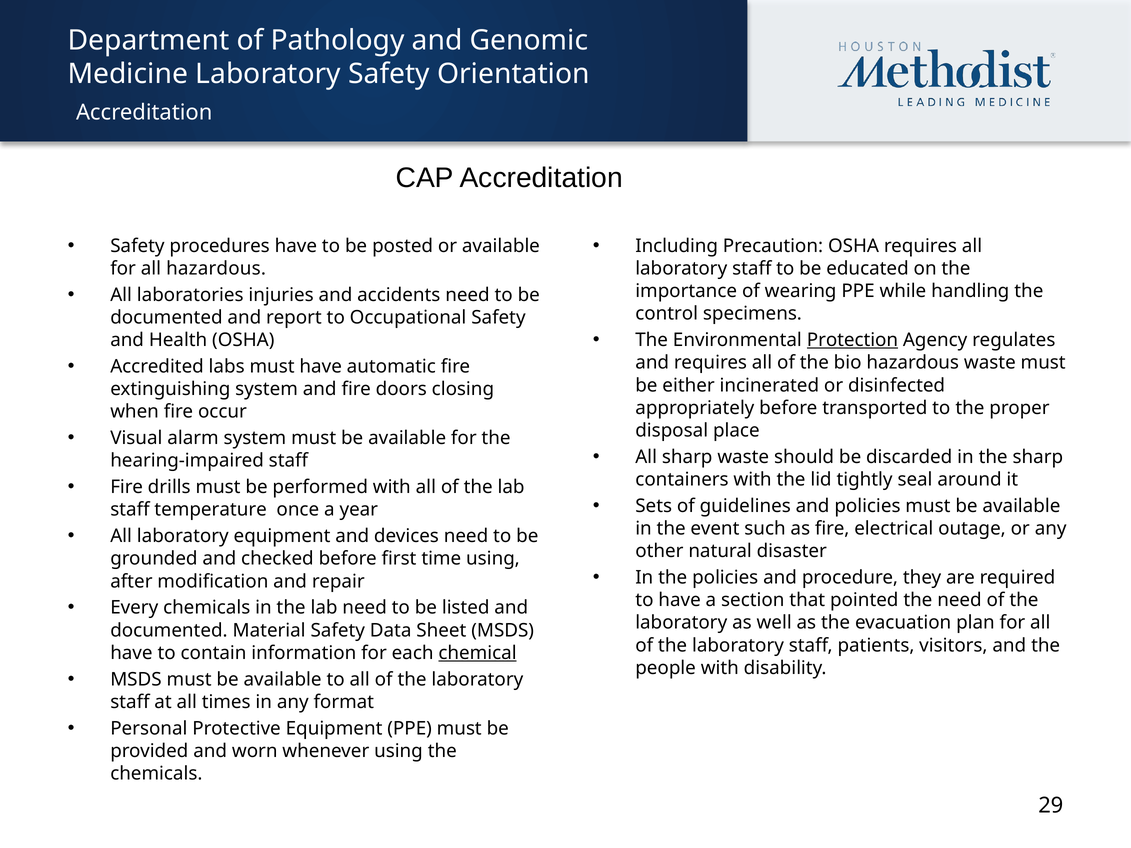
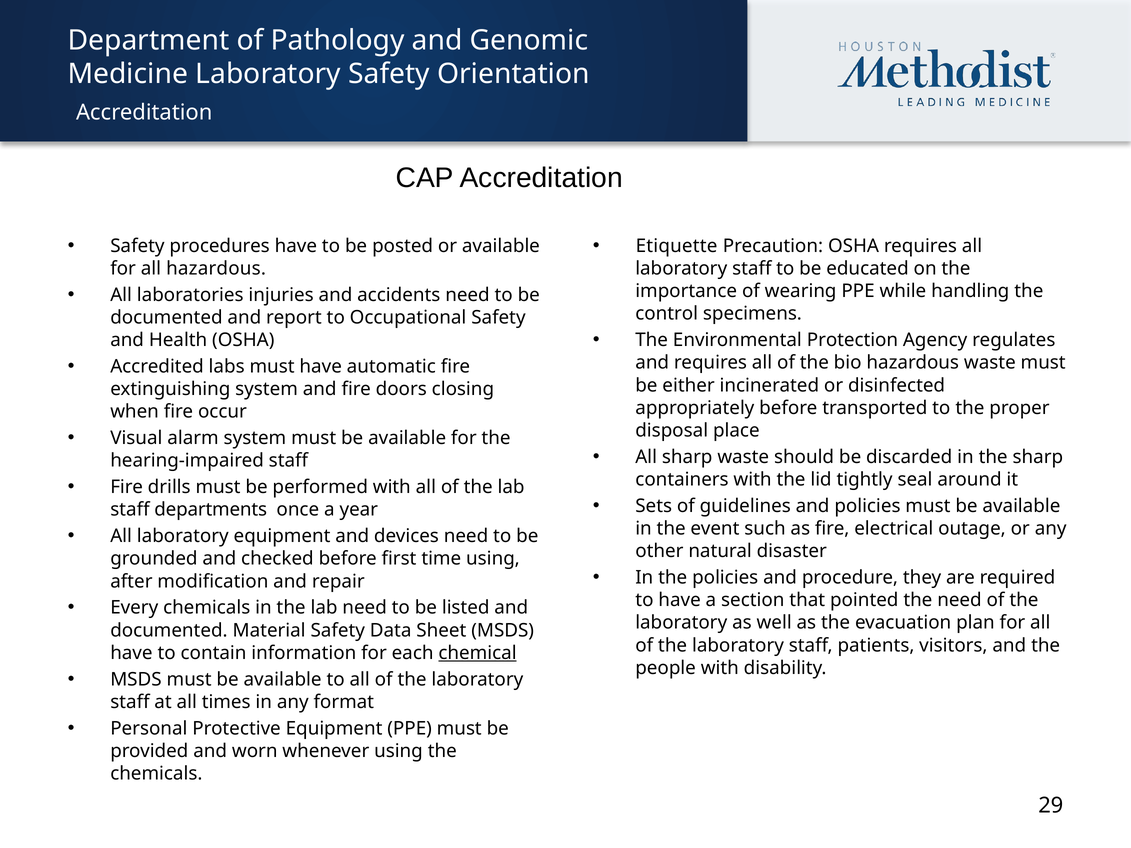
Including: Including -> Etiquette (677, 246)
Protection underline: present -> none (852, 340)
temperature: temperature -> departments (211, 510)
